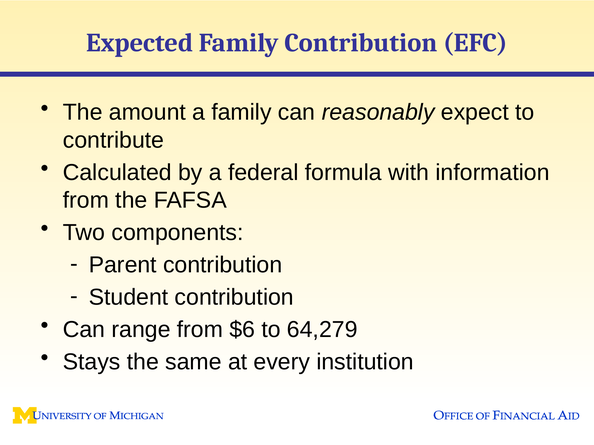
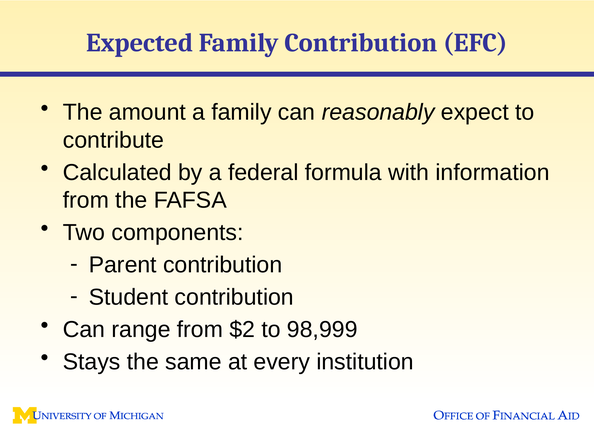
$6: $6 -> $2 (242, 330)
64,279: 64,279 -> 98,999 (322, 330)
